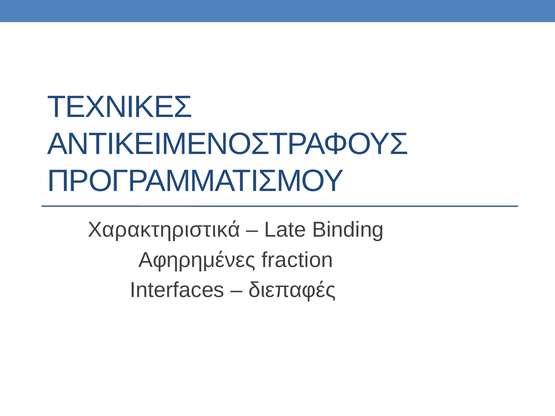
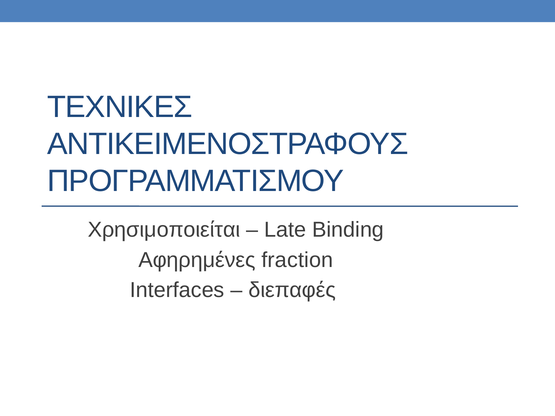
Χαρακτηριστικά: Χαρακτηριστικά -> Χρησιμοποιείται (164, 230)
